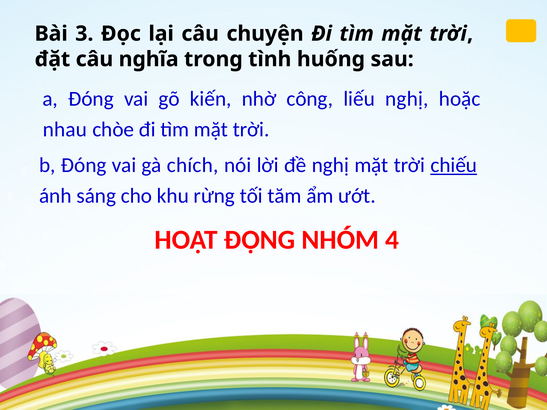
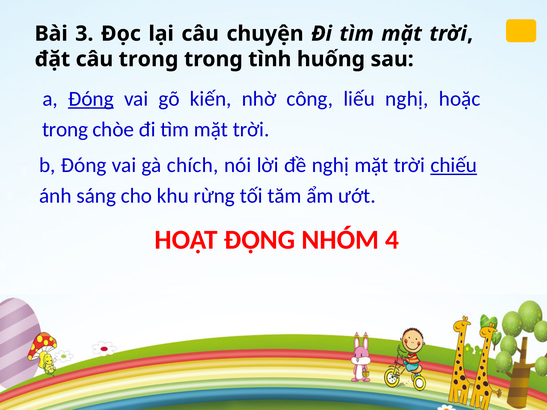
câu nghĩa: nghĩa -> trong (149, 59)
Đóng underline: none -> present (91, 99)
nhau: nhau -> trong (65, 130)
